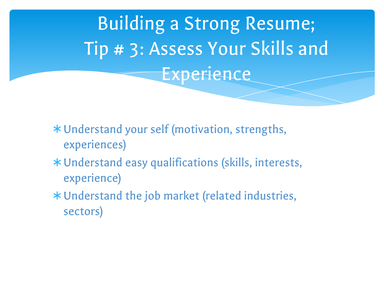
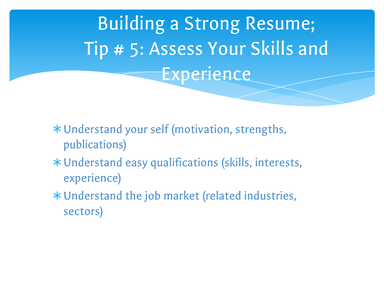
3: 3 -> 5 (137, 48)
experiences: experiences -> publications (95, 144)
